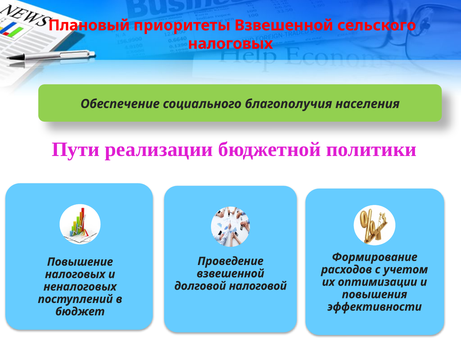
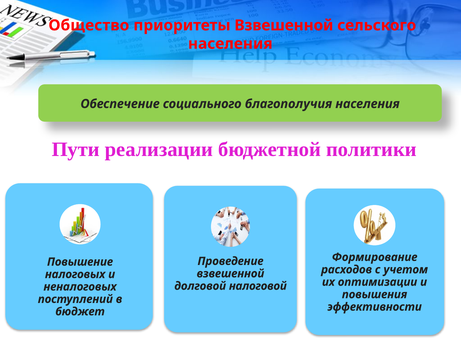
Плановый: Плановый -> Общество (89, 25)
налоговых: налоговых -> населения (230, 44)
